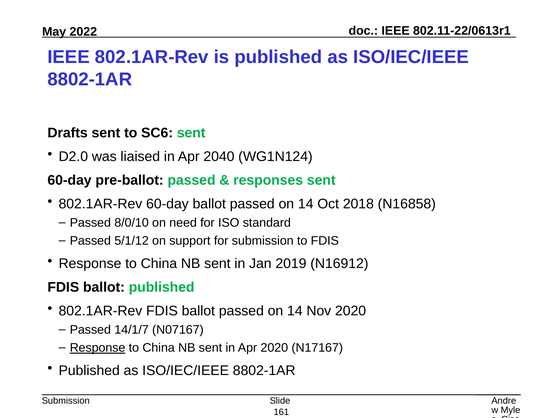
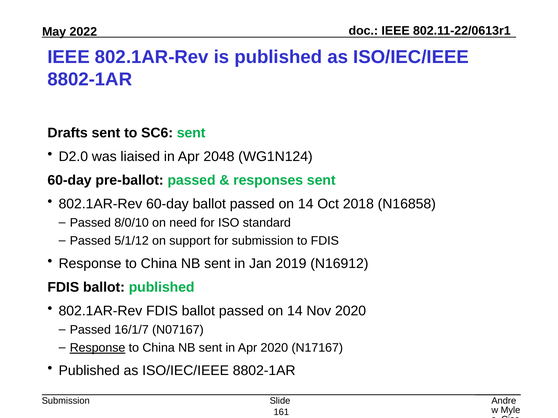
2040: 2040 -> 2048 (219, 157)
14/1/7: 14/1/7 -> 16/1/7 (132, 330)
